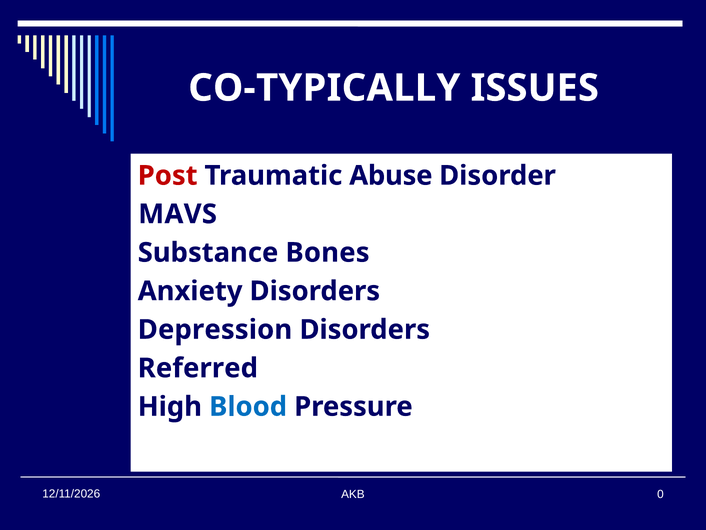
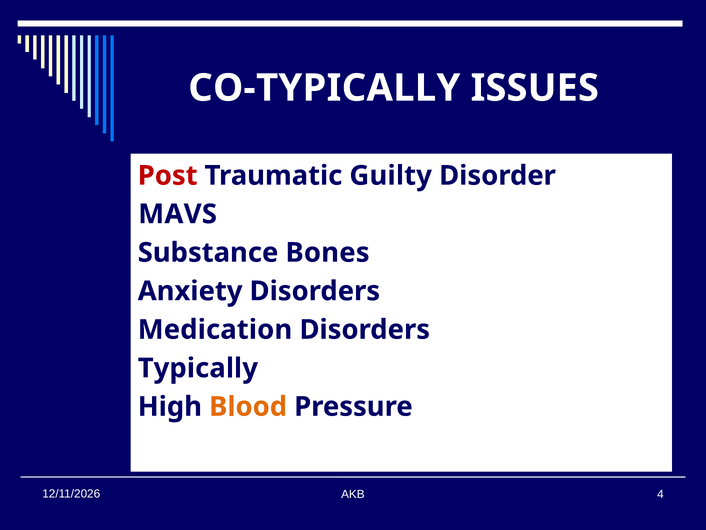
Abuse: Abuse -> Guilty (391, 175)
Depression: Depression -> Medication (215, 329)
Referred: Referred -> Typically (198, 368)
Blood colour: blue -> orange (248, 406)
0: 0 -> 4 (660, 494)
